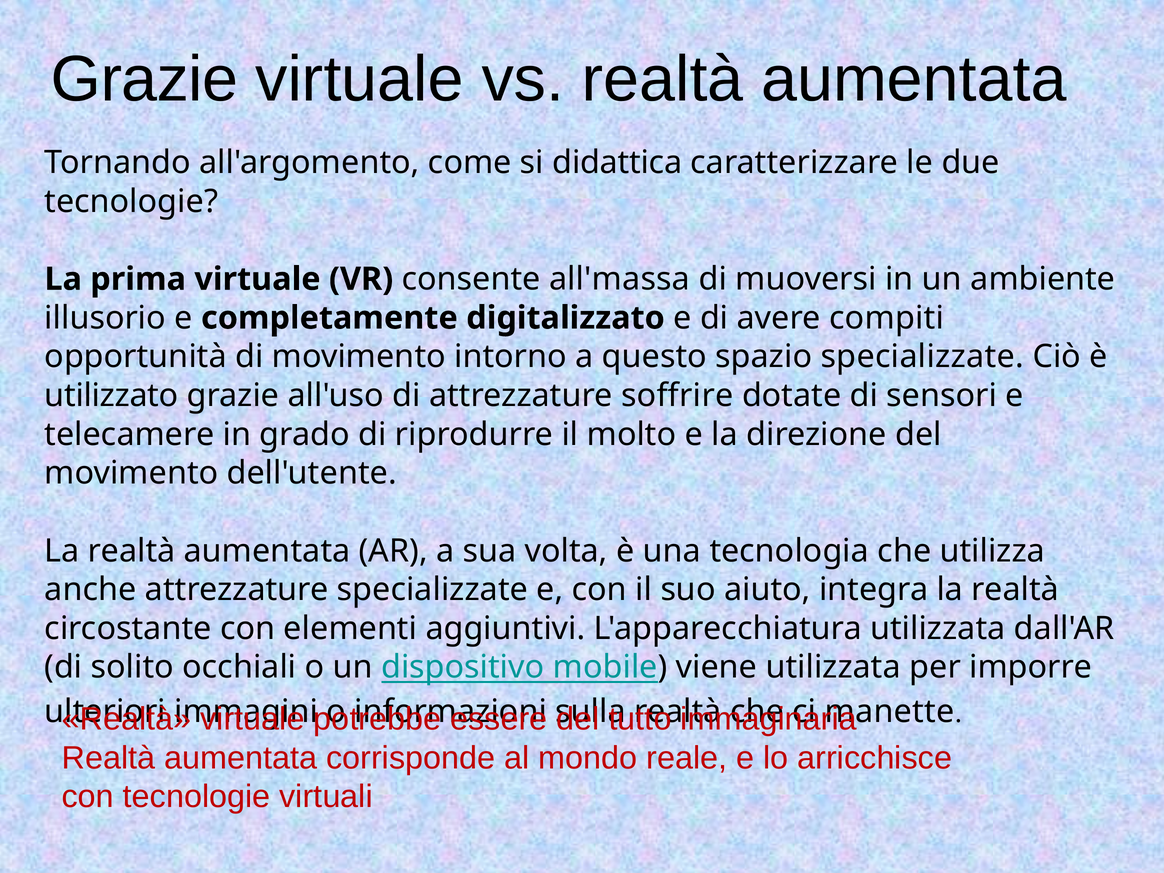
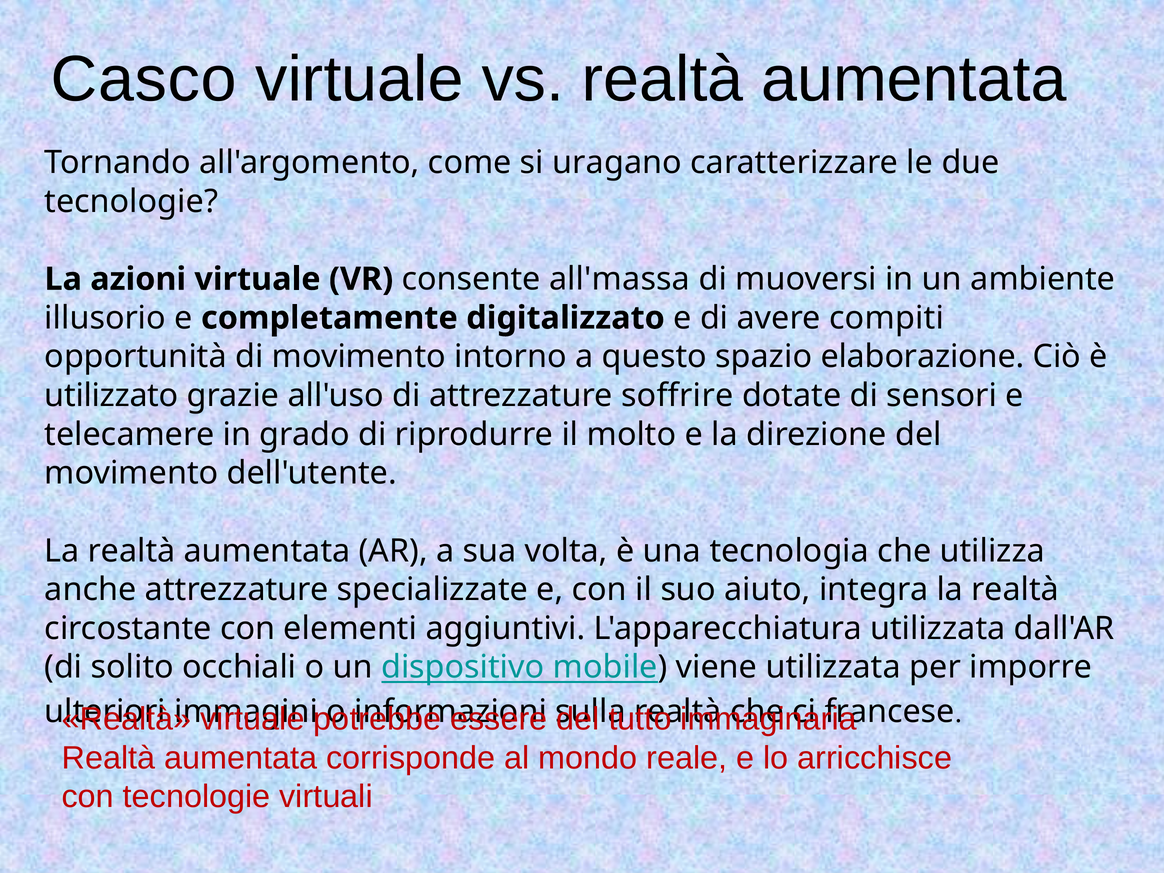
Grazie: Grazie -> Casco (144, 79)
didattica: didattica -> uragano (617, 163)
prima: prima -> azioni (138, 279)
spazio specializzate: specializzate -> elaborazione (922, 357)
manette: manette -> francese (890, 712)
